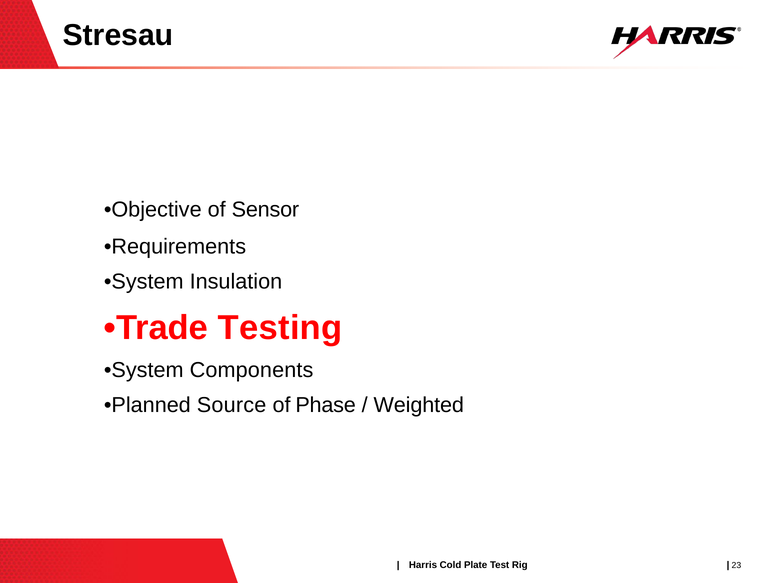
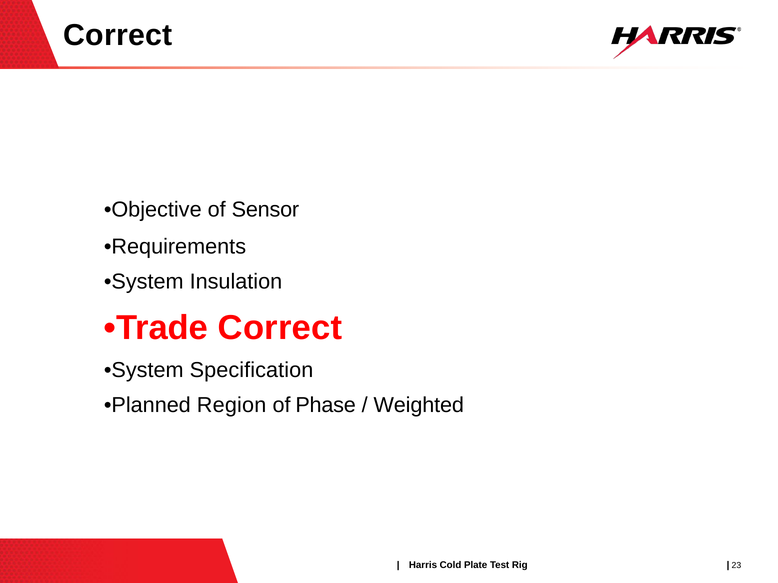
Stresau: Stresau -> Correct (118, 35)
Trade Testing: Testing -> Correct (280, 328)
Components: Components -> Specification (252, 370)
Source: Source -> Region (232, 406)
